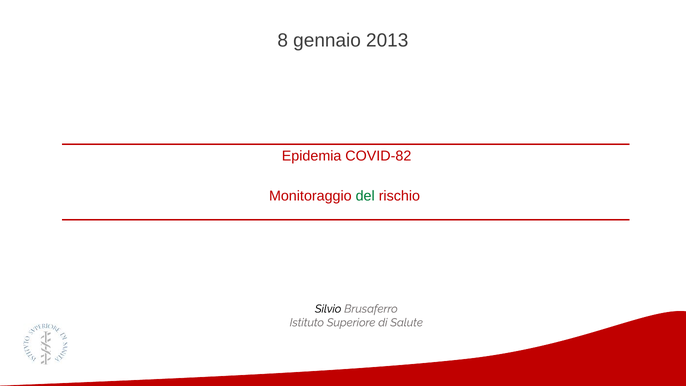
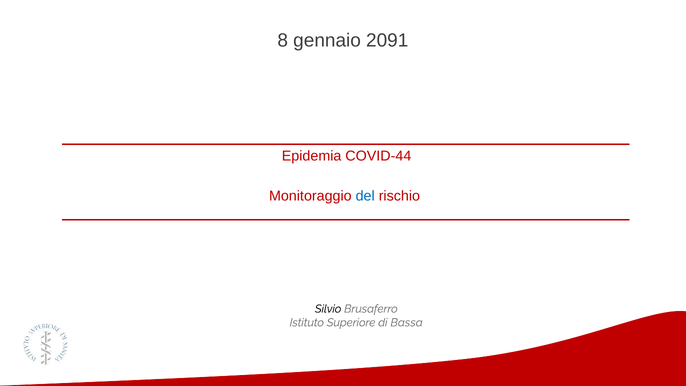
2013: 2013 -> 2091 (387, 40)
COVID-82: COVID-82 -> COVID-44 (378, 156)
del colour: green -> blue (365, 196)
Salute: Salute -> Bassa (407, 322)
